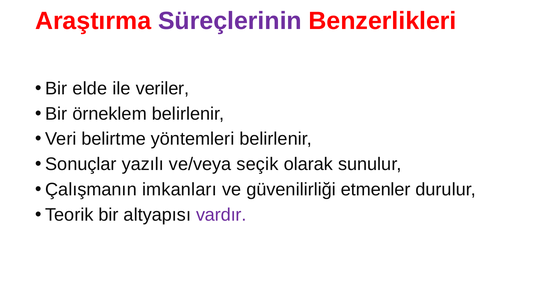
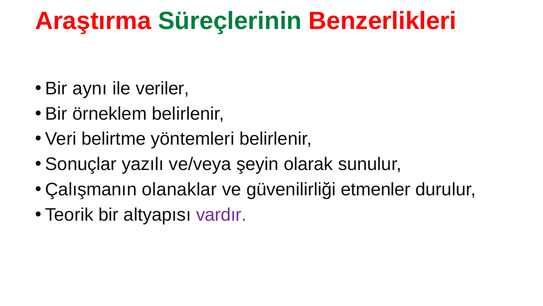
Süreçlerinin colour: purple -> green (230, 21)
elde: elde -> aynı (90, 88)
seçik: seçik -> şeyin (258, 164)
imkanları: imkanları -> olanaklar (179, 189)
